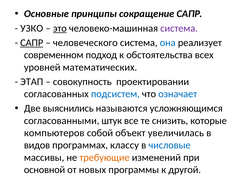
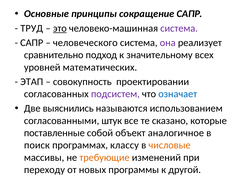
УЗКО: УЗКО -> ТРУД (32, 28)
САПР underline: present -> none (32, 43)
она colour: blue -> purple (168, 43)
современном: современном -> сравнительно (54, 55)
обстоятельства: обстоятельства -> значительному (159, 55)
подсистем colour: blue -> purple (115, 94)
усложняющимся: усложняющимся -> использованием (186, 109)
снизить: снизить -> сказано (170, 121)
компьютеров: компьютеров -> поставленные (54, 133)
увеличилась: увеличилась -> аналогичное (176, 133)
видов: видов -> поиск (37, 146)
числовые colour: blue -> orange (170, 146)
основной: основной -> переходу (44, 170)
